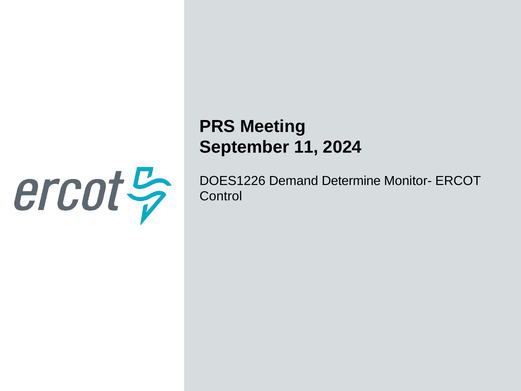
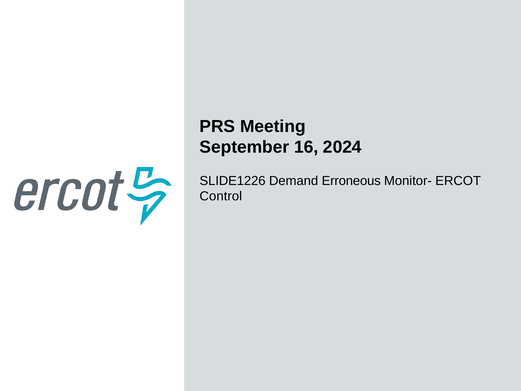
11: 11 -> 16 (306, 147)
DOES1226: DOES1226 -> SLIDE1226 (233, 181)
Determine: Determine -> Erroneous (351, 181)
